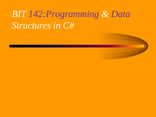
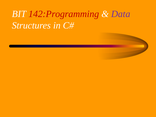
142:Programming colour: purple -> red (64, 14)
